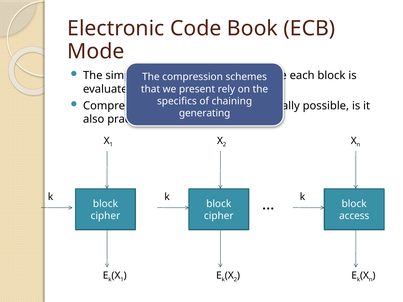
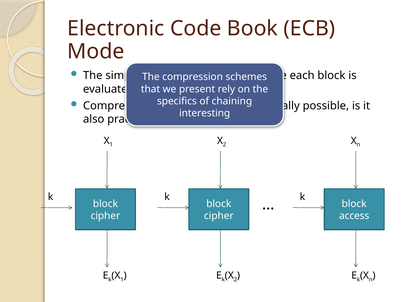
generating: generating -> interesting (205, 113)
